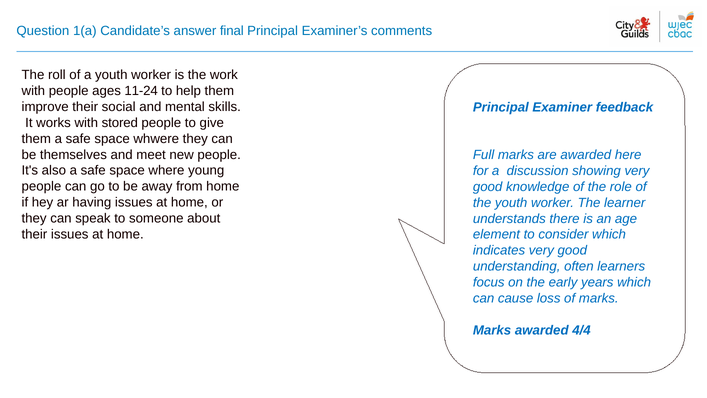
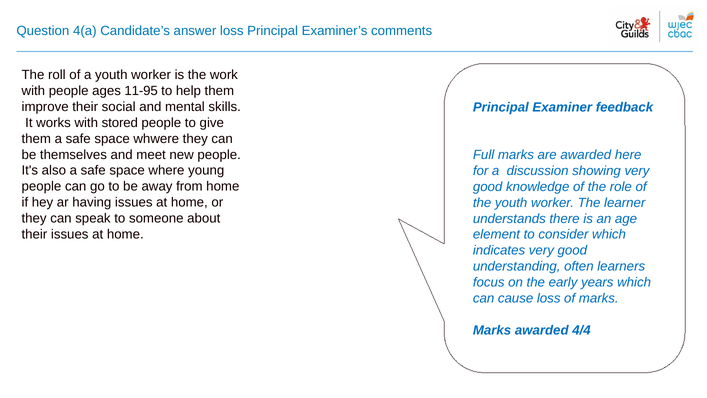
1(a: 1(a -> 4(a (85, 31)
answer final: final -> loss (232, 31)
11-24: 11-24 -> 11-95 (141, 91)
